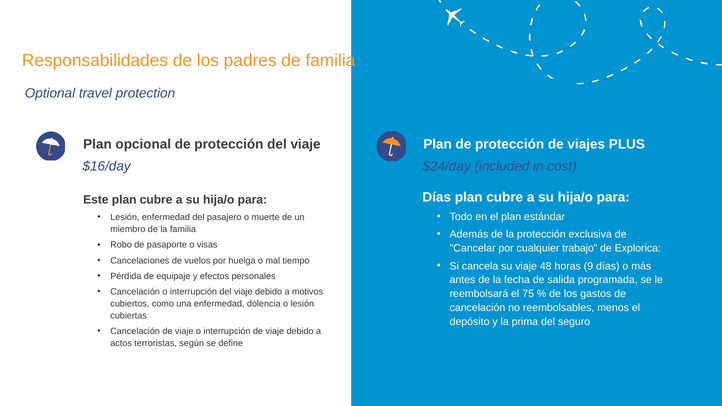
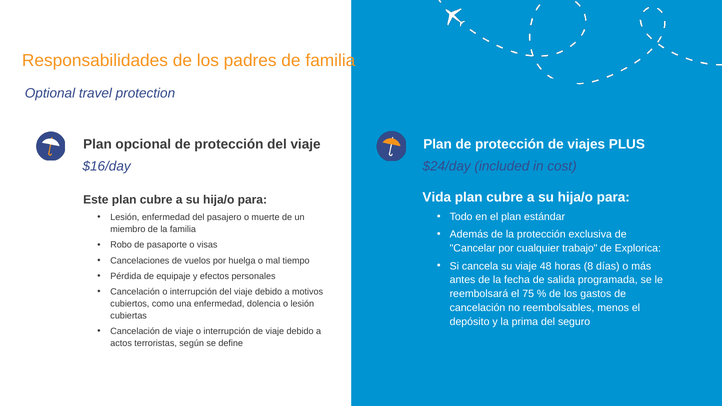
Días: Días -> Vida (437, 197)
9: 9 -> 8 (588, 266)
